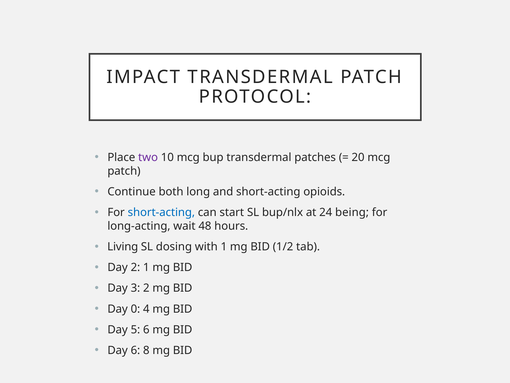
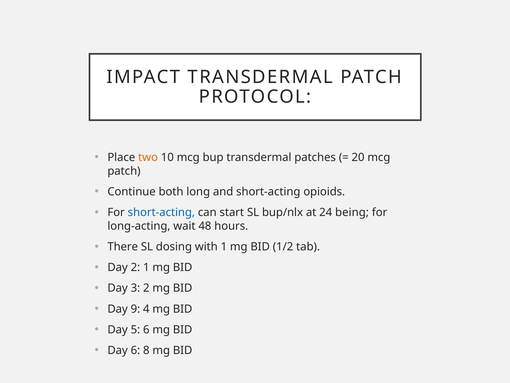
two colour: purple -> orange (148, 157)
Living: Living -> There (123, 247)
0: 0 -> 9 (135, 309)
